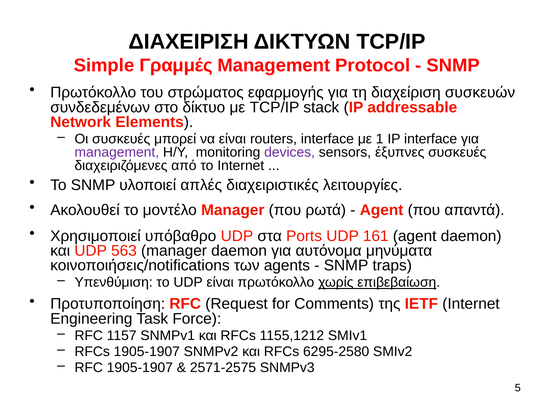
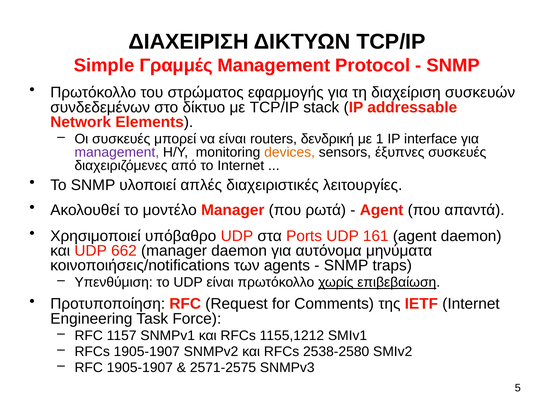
routers interface: interface -> δενδρική (327, 139)
devices colour: purple -> orange (290, 152)
563: 563 -> 662 (124, 251)
6295-2580: 6295-2580 -> 2538-2580 (336, 352)
